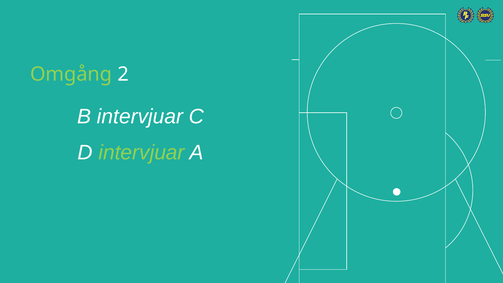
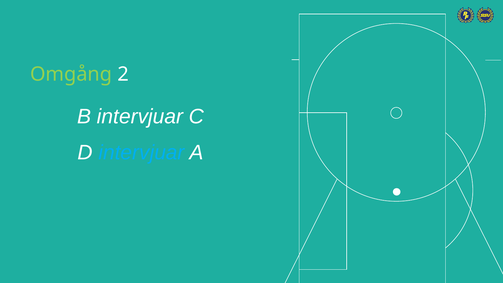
intervjuar colour: light green -> light blue (142, 152)
